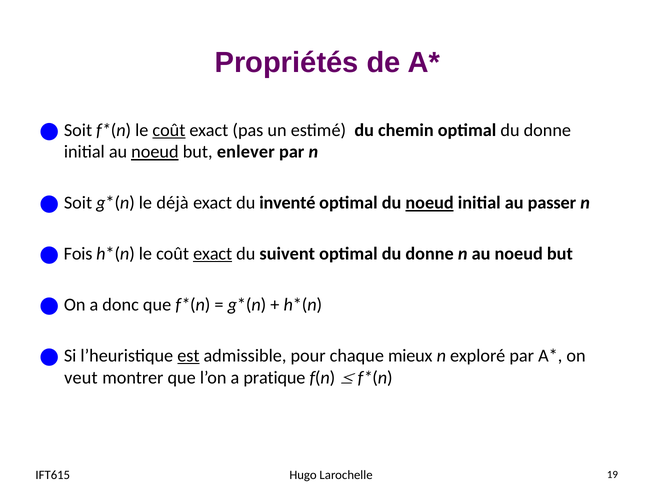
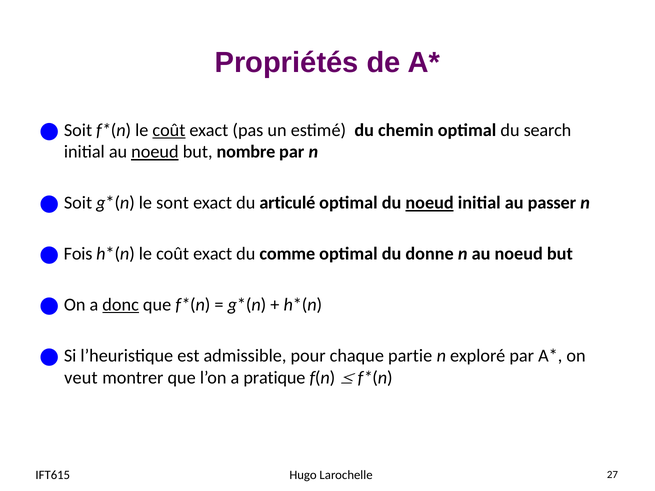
chemin optimal du donne: donne -> search (547, 130)
enlever: enlever -> nombre (246, 152)
déjà: déjà -> sont (173, 203)
inventé: inventé -> articulé (287, 203)
exact underline: present -> none (213, 254)
suivent: suivent -> comme (287, 254)
donc underline: none -> present (121, 305)
est underline: present -> none (188, 356)
mieux: mieux -> partie (410, 356)
19: 19 -> 27 (612, 475)
